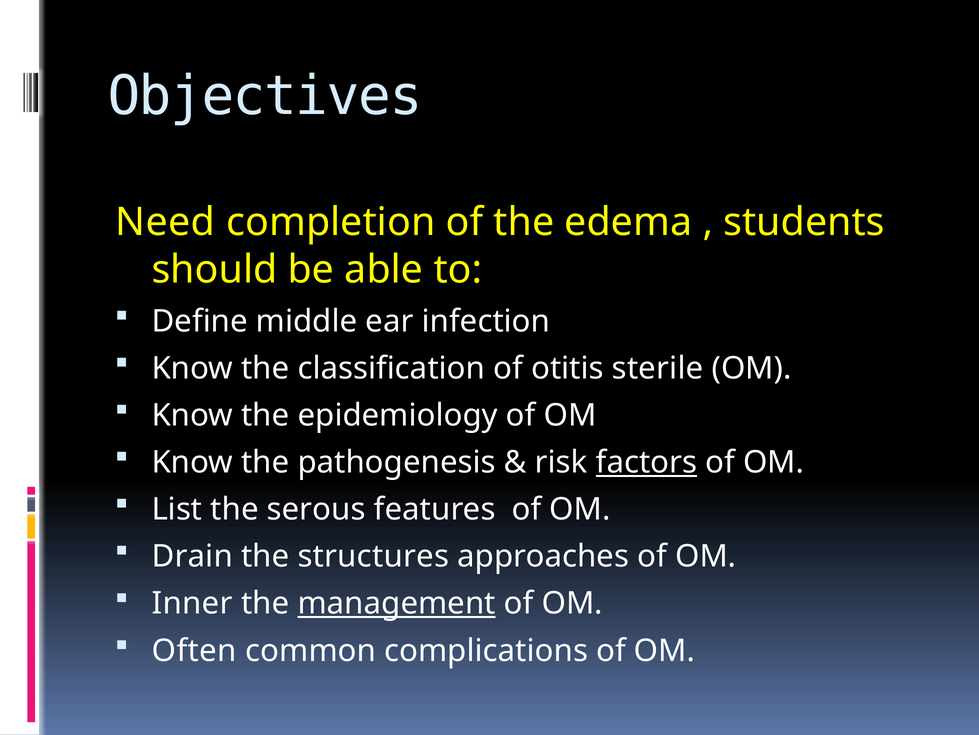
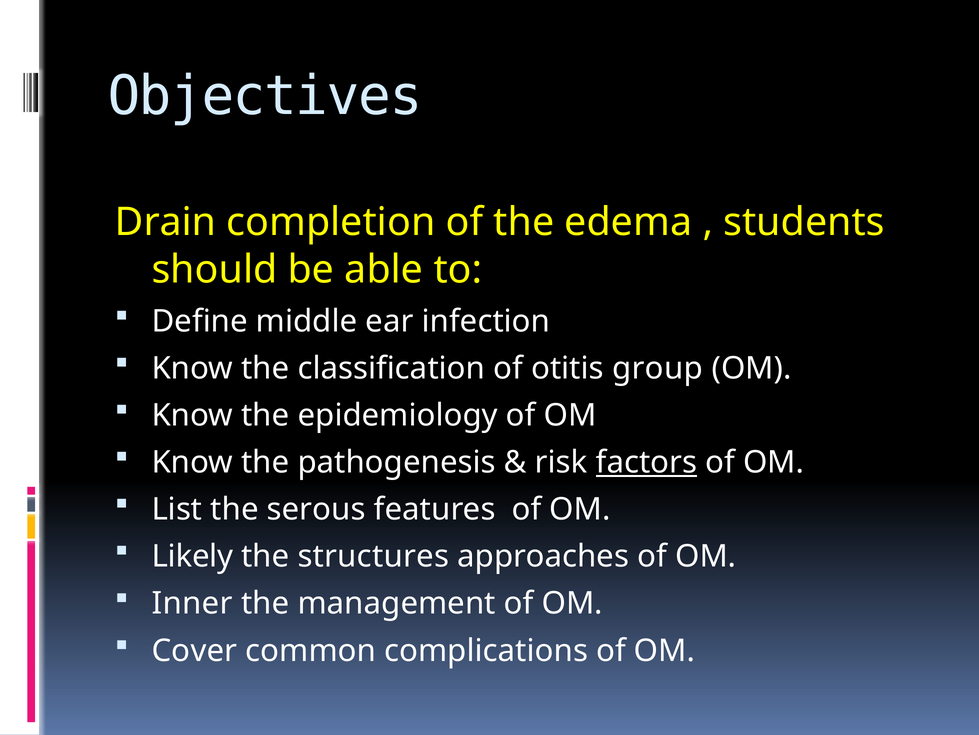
Need: Need -> Drain (166, 222)
sterile: sterile -> group (658, 368)
Drain: Drain -> Likely (192, 556)
management underline: present -> none (397, 603)
Often: Often -> Cover (194, 650)
